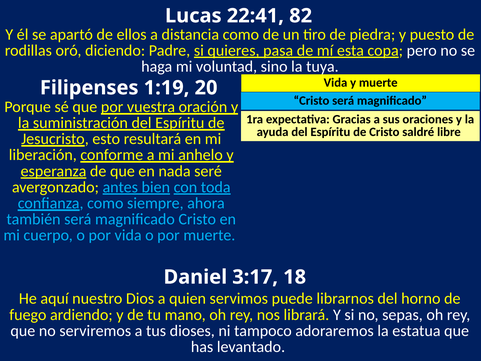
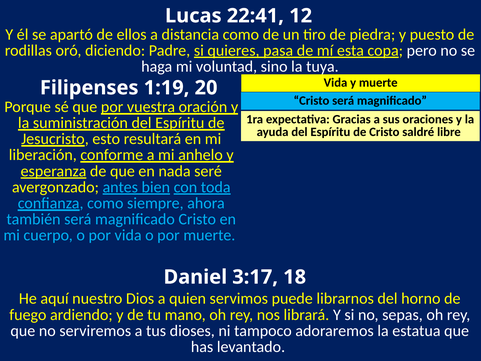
82: 82 -> 12 (301, 16)
